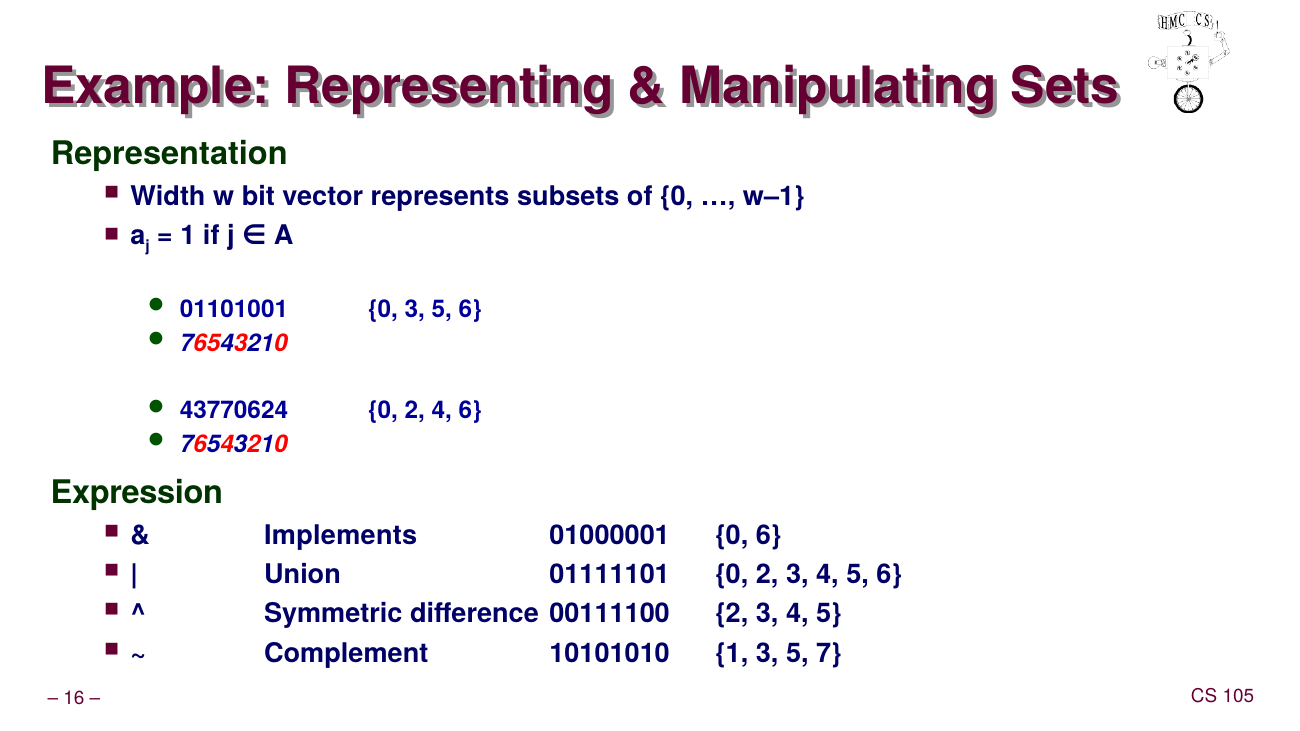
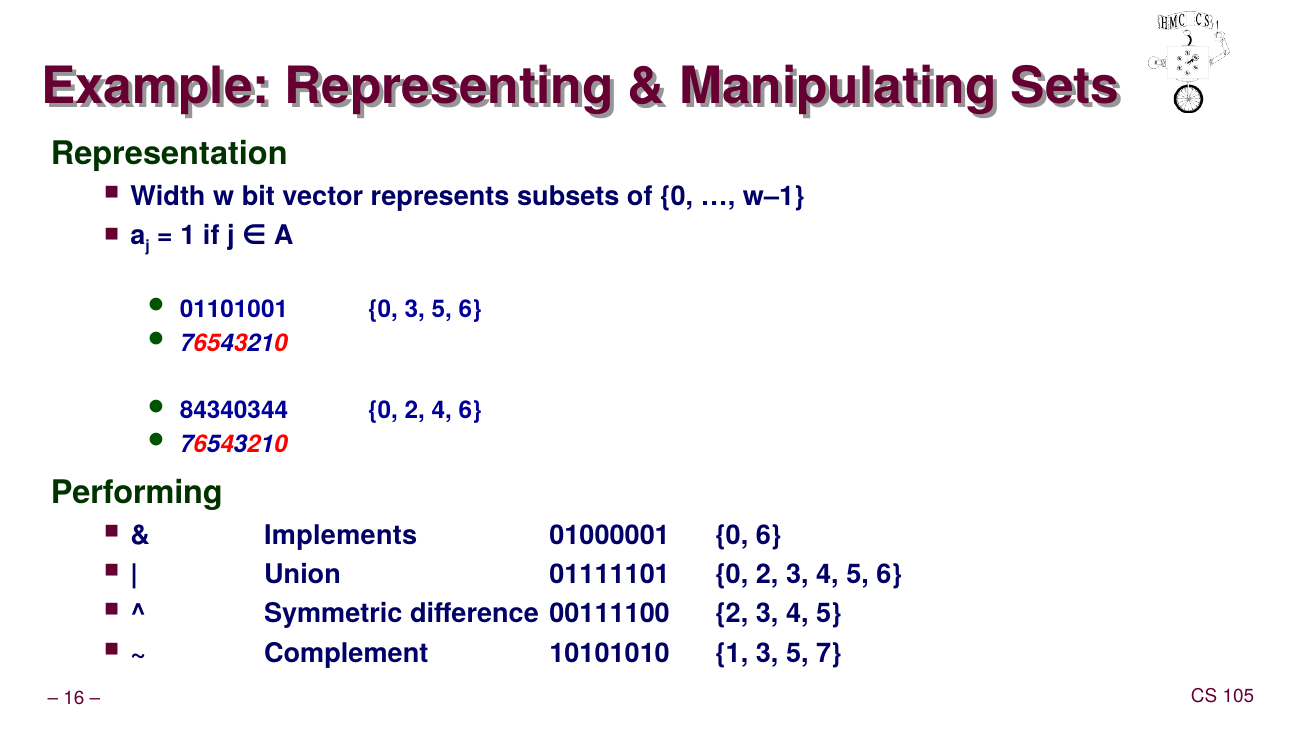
43770624: 43770624 -> 84340344 (234, 411)
Expression: Expression -> Performing (137, 493)
